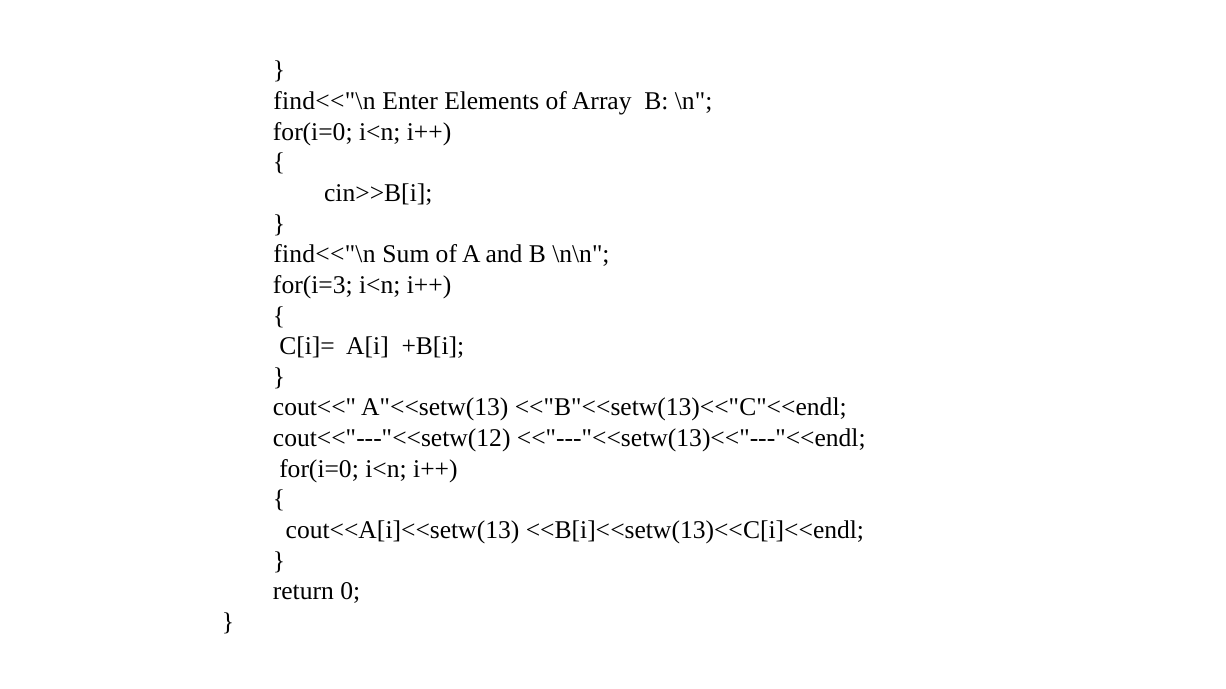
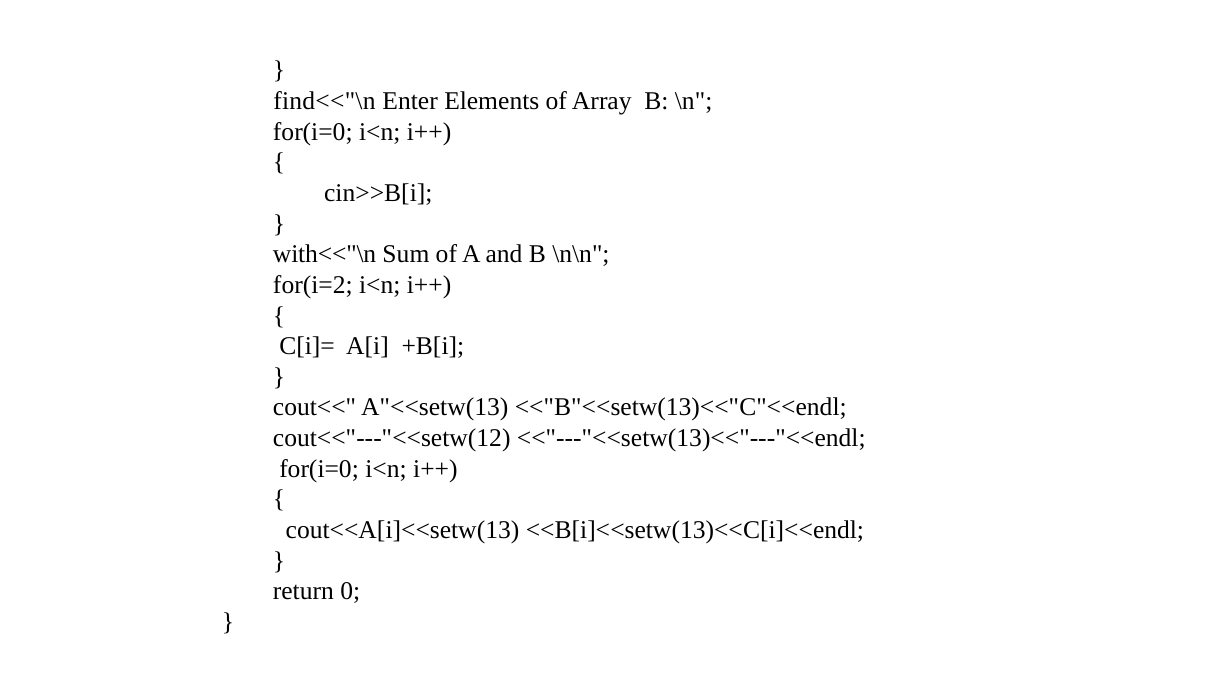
find<<"\n: find<<"\n -> with<<"\n (325, 255)
for(i=3: for(i=3 -> for(i=2 (313, 285)
